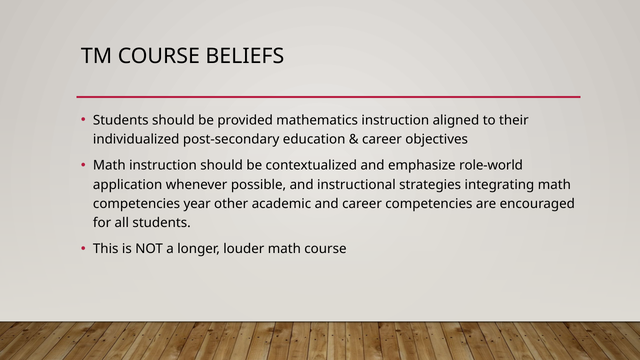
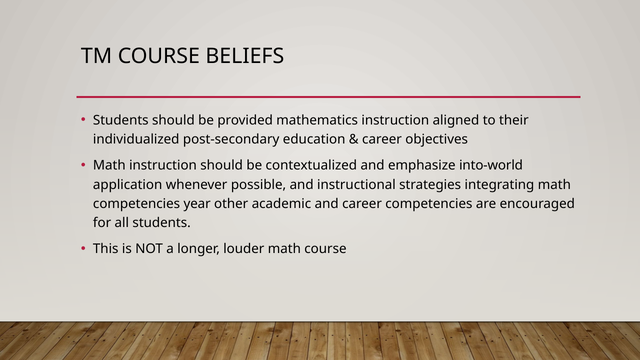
role-world: role-world -> into-world (491, 165)
